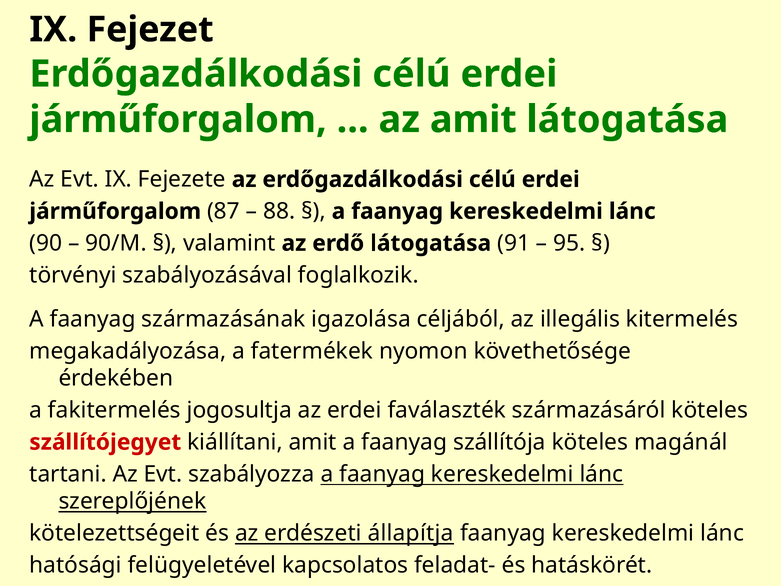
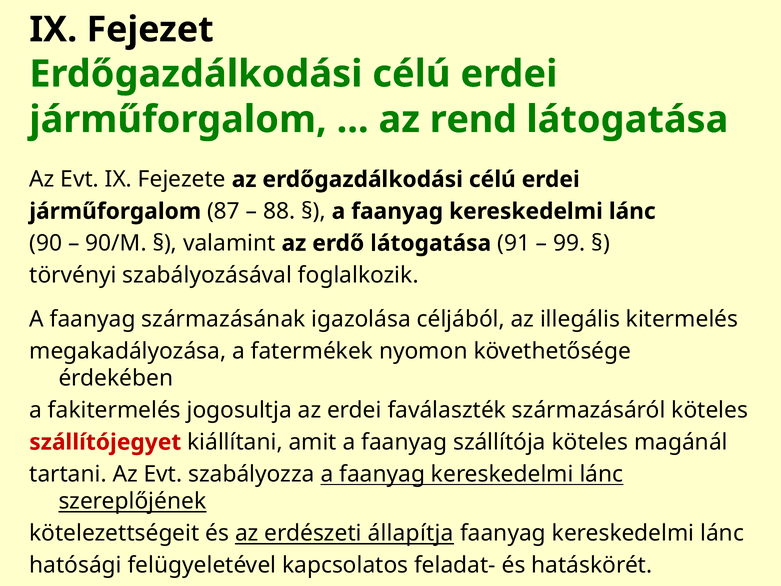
az amit: amit -> rend (473, 120)
95: 95 -> 99 (569, 243)
